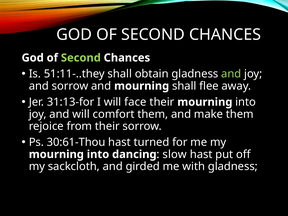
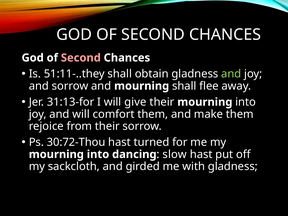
Second colour: light green -> pink (81, 58)
face: face -> give (135, 102)
30:61-Thou: 30:61-Thou -> 30:72-Thou (76, 142)
